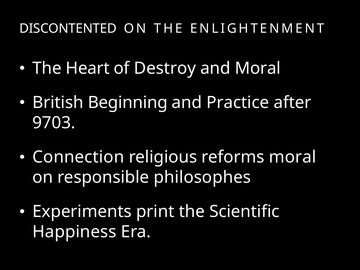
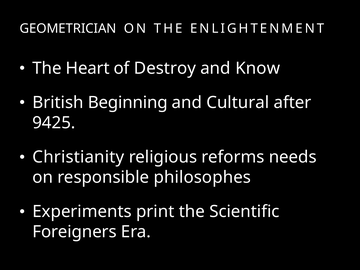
DISCONTENTED: DISCONTENTED -> GEOMETRICIAN (68, 29)
and Moral: Moral -> Know (258, 68)
Practice: Practice -> Cultural (238, 103)
9703: 9703 -> 9425 (54, 123)
Connection: Connection -> Christianity (78, 157)
reforms moral: moral -> needs (293, 157)
Happiness: Happiness -> Foreigners (74, 232)
